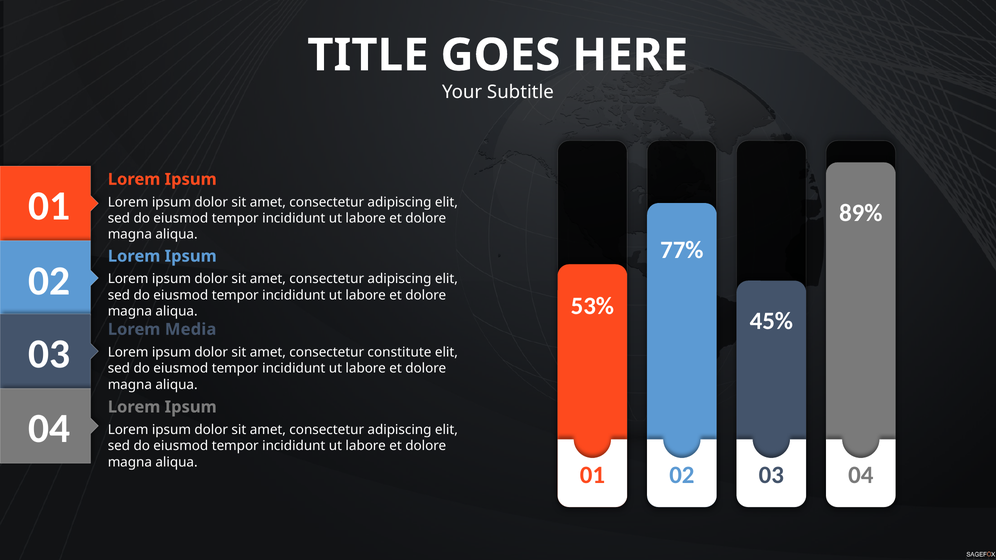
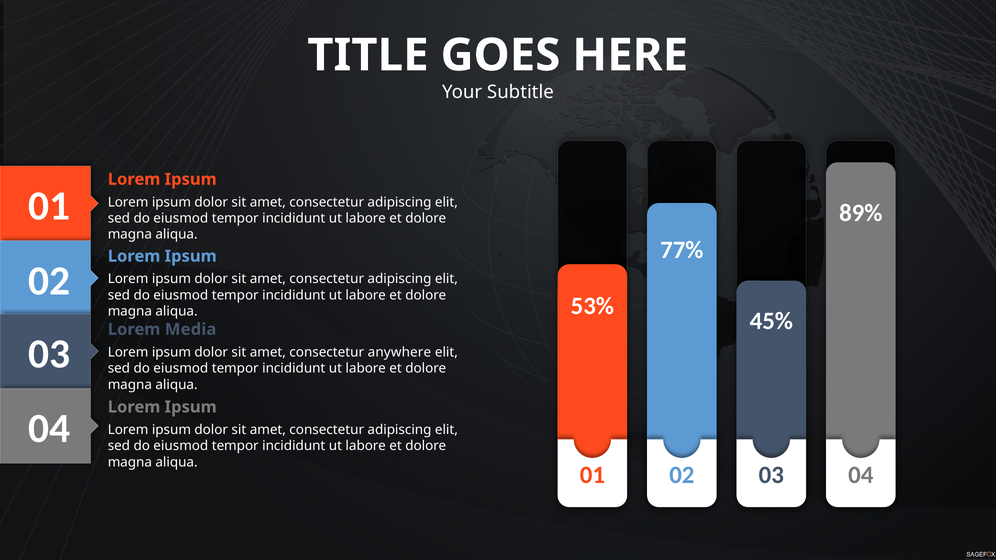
constitute: constitute -> anywhere (399, 352)
